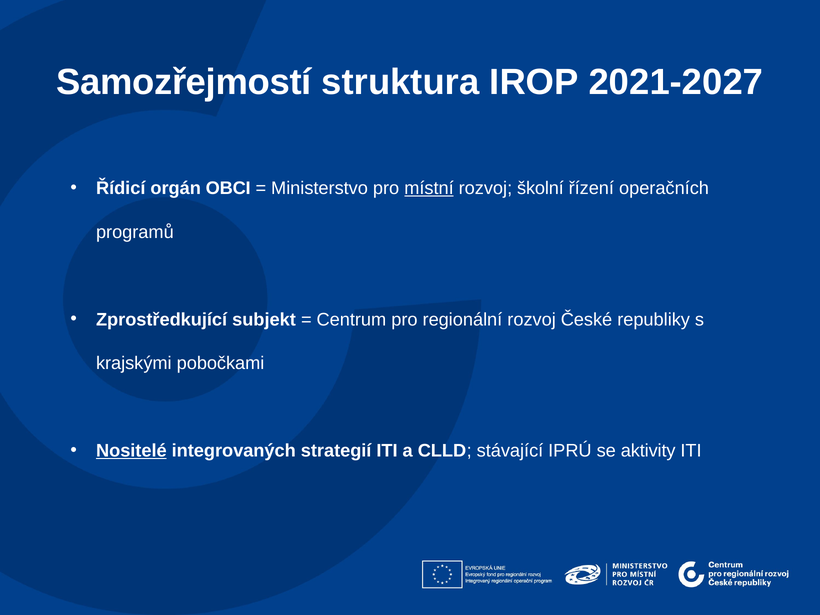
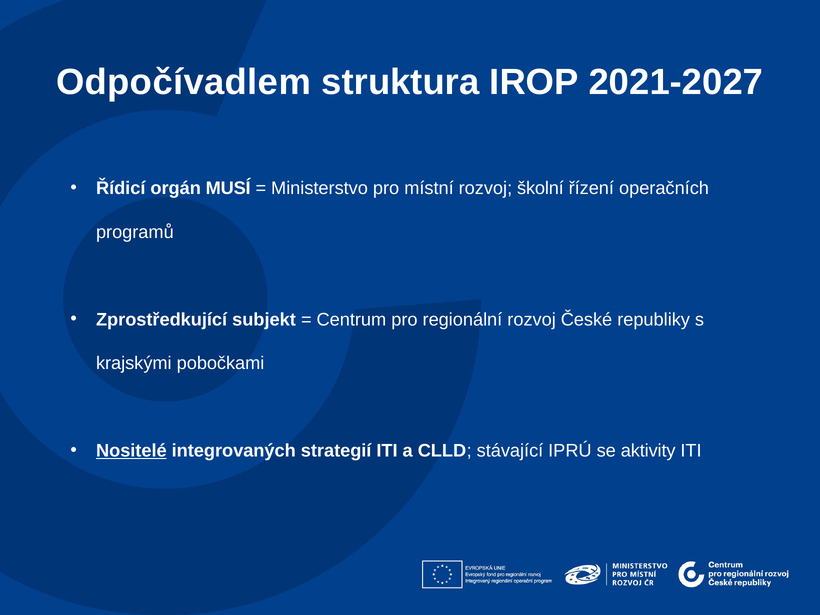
Samozřejmostí: Samozřejmostí -> Odpočívadlem (184, 82)
OBCI: OBCI -> MUSÍ (228, 188)
místní underline: present -> none (429, 188)
